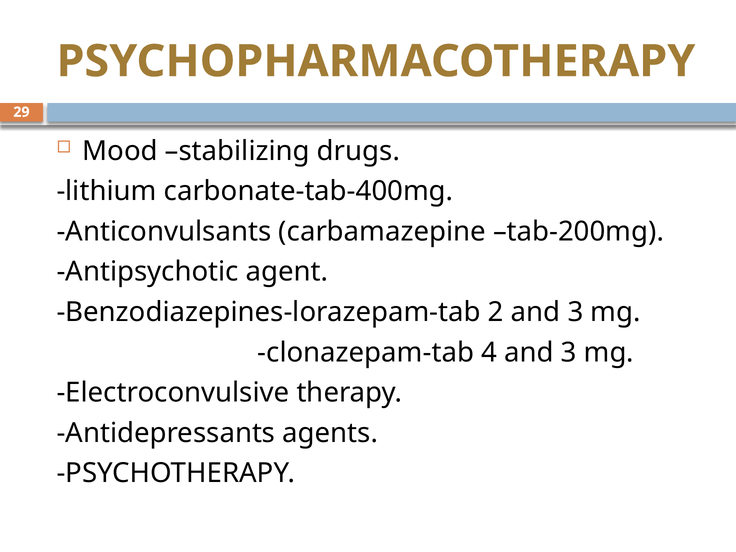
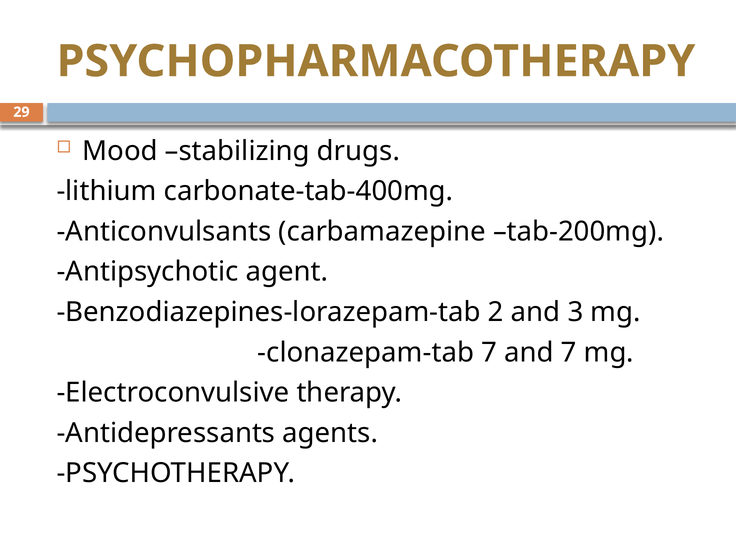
clonazepam-tab 4: 4 -> 7 (489, 352)
3: 3 -> 7 (569, 352)
